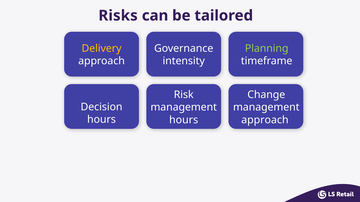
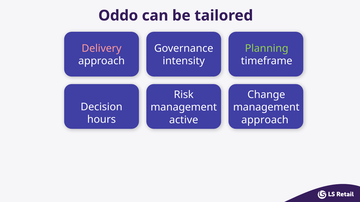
Risks: Risks -> Oddo (118, 16)
Delivery colour: yellow -> pink (102, 49)
hours: hours -> active (184, 120)
